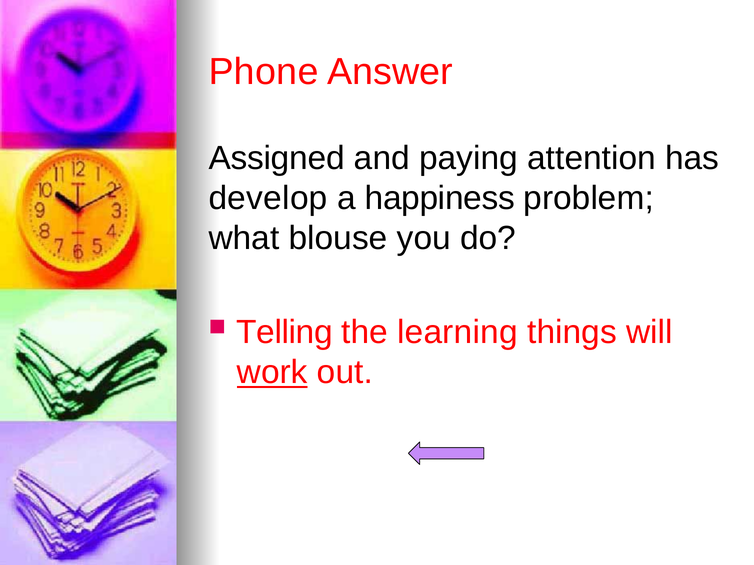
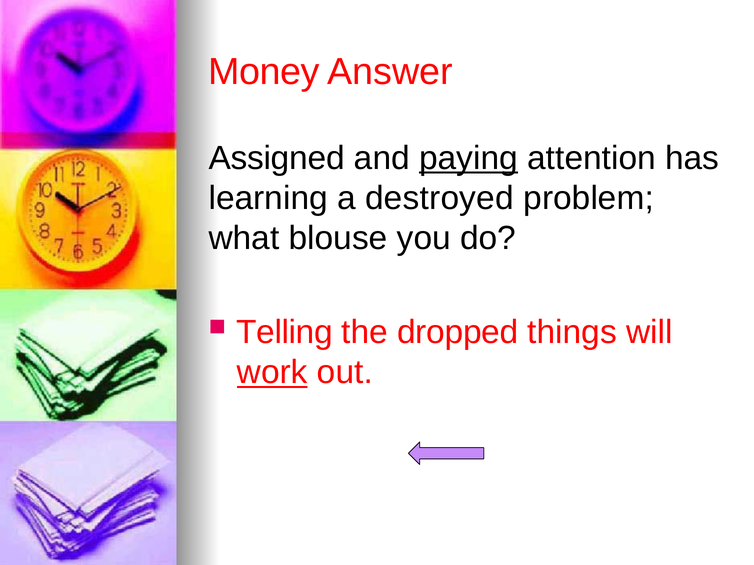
Phone: Phone -> Money (264, 72)
paying underline: none -> present (469, 158)
develop: develop -> learning (268, 198)
happiness: happiness -> destroyed (439, 198)
learning: learning -> dropped (458, 332)
